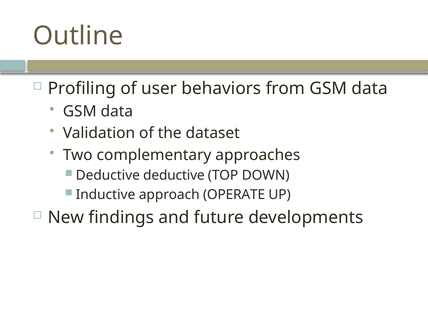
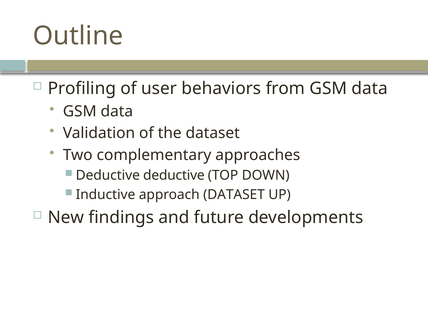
approach OPERATE: OPERATE -> DATASET (234, 195)
